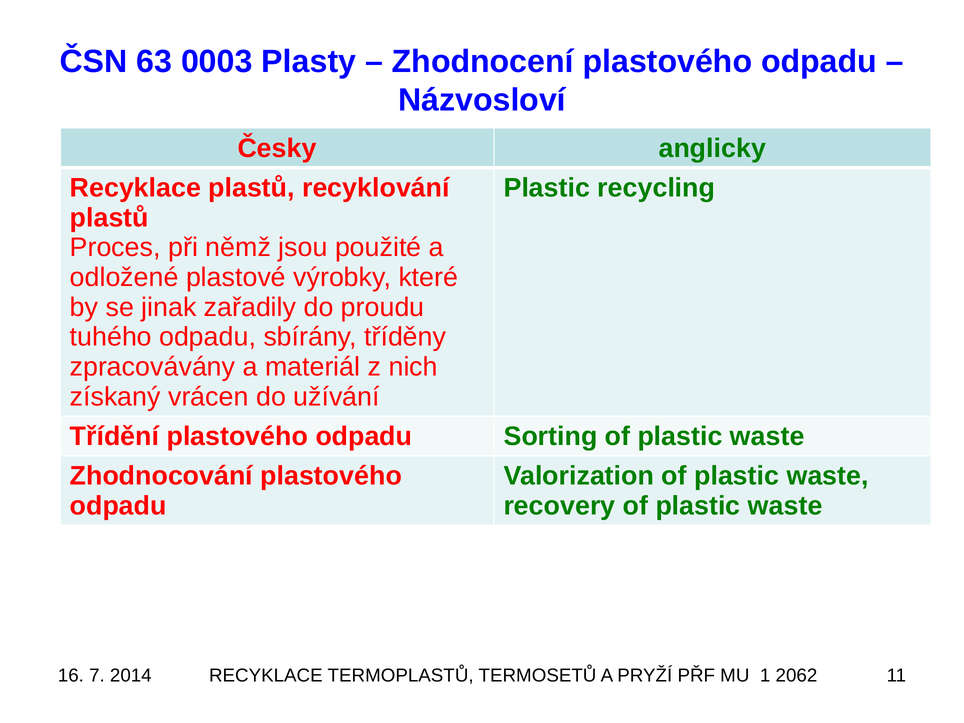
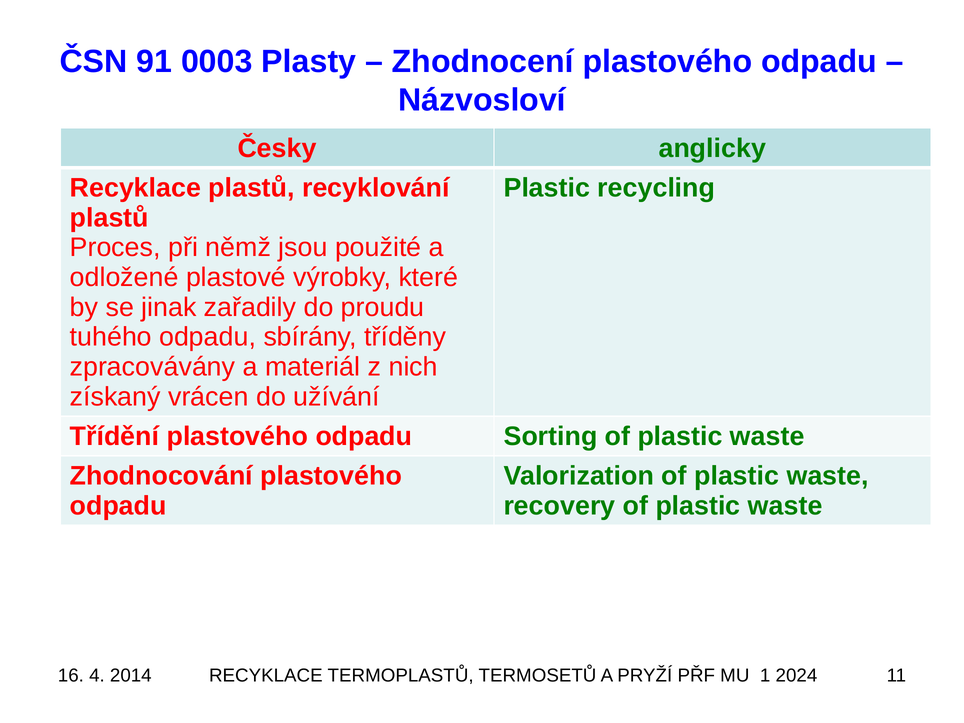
63: 63 -> 91 (154, 61)
7: 7 -> 4 (97, 676)
2062: 2062 -> 2024 (796, 676)
